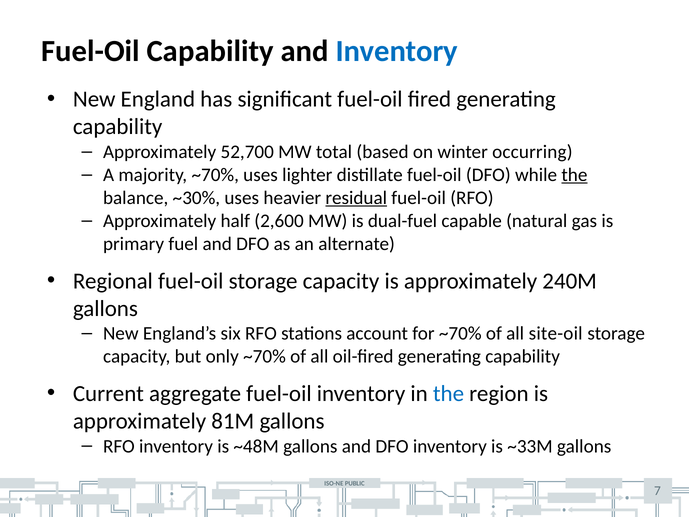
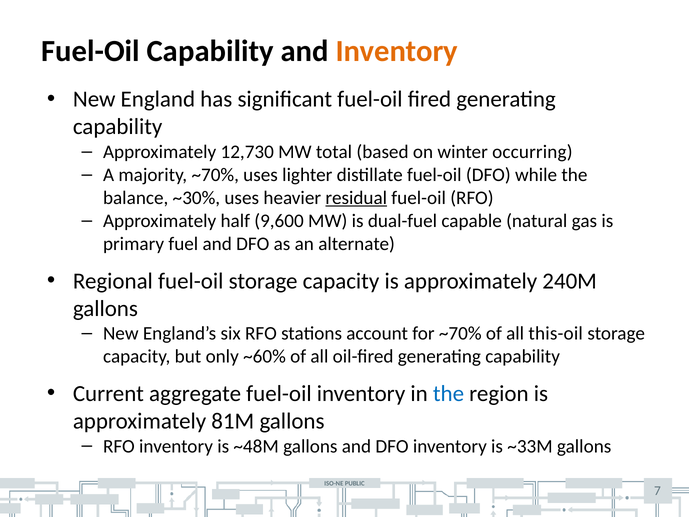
Inventory colour: blue -> orange (397, 51)
52,700: 52,700 -> 12,730 (247, 152)
the underline: present -> none (574, 175)
2,600: 2,600 -> 9,600 (279, 221)
site-oil: site-oil -> this-oil (556, 333)
only ~70%: ~70% -> ~60% (264, 356)
